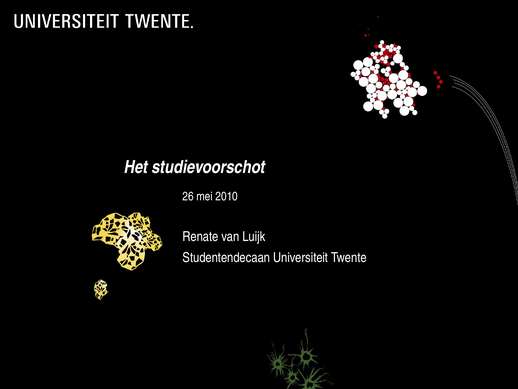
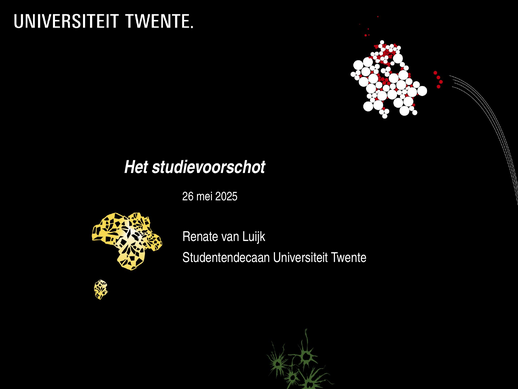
2010: 2010 -> 2025 (227, 196)
